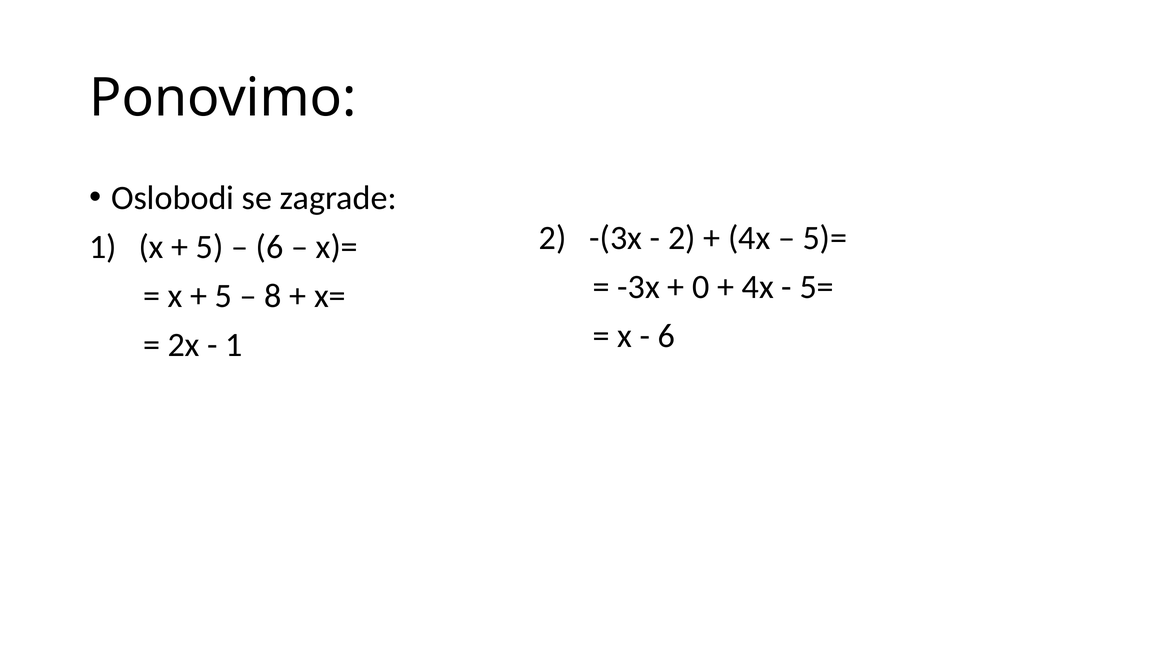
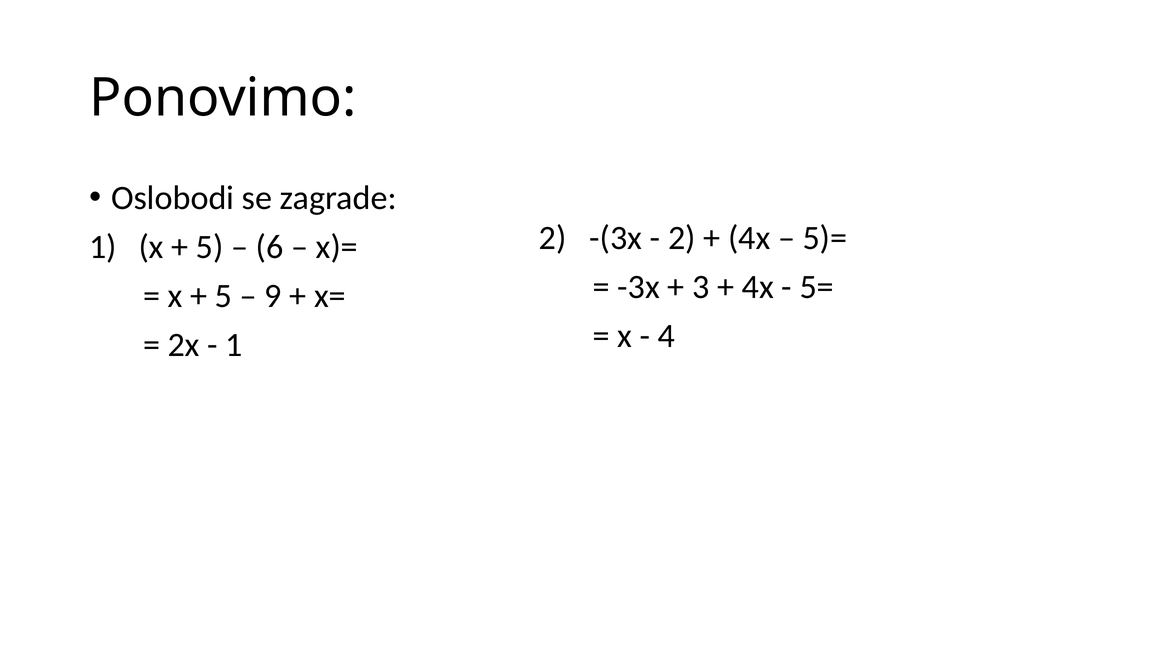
0: 0 -> 3 (701, 287)
8: 8 -> 9 (273, 296)
6: 6 -> 4 (667, 336)
